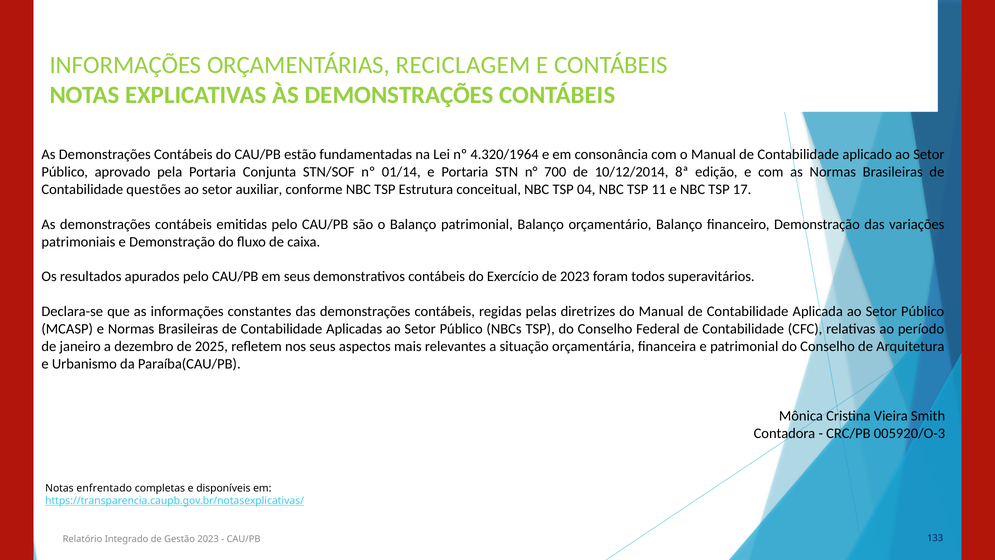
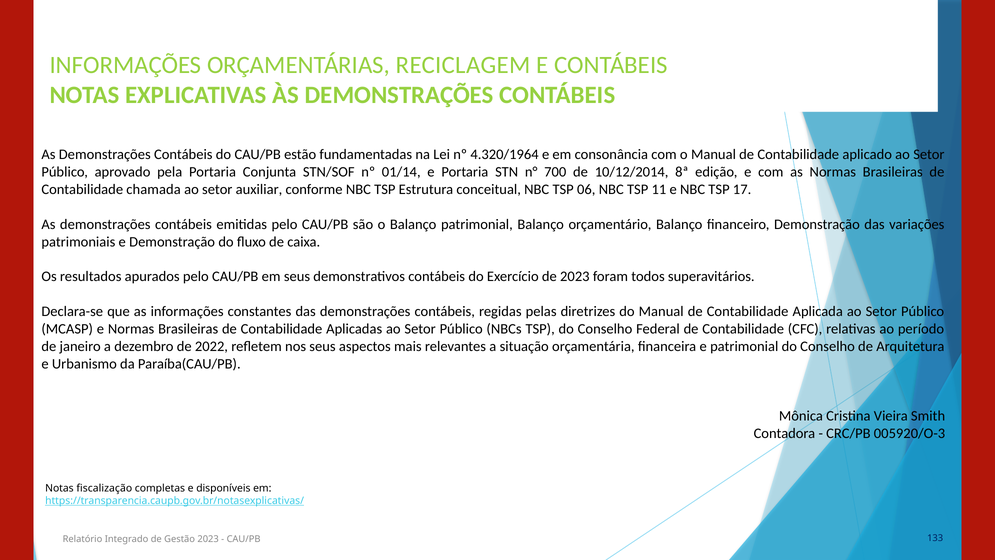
questões: questões -> chamada (154, 189)
04: 04 -> 06 (586, 189)
2025: 2025 -> 2022 (211, 346)
enfrentado: enfrentado -> fiscalização (104, 488)
